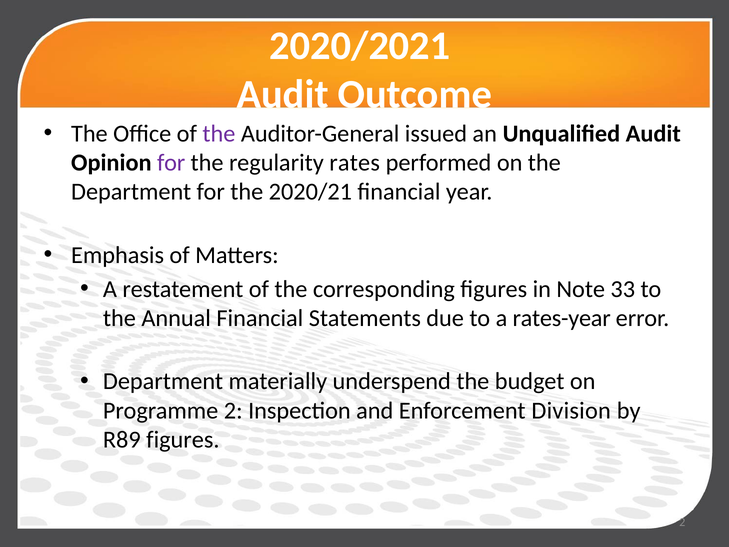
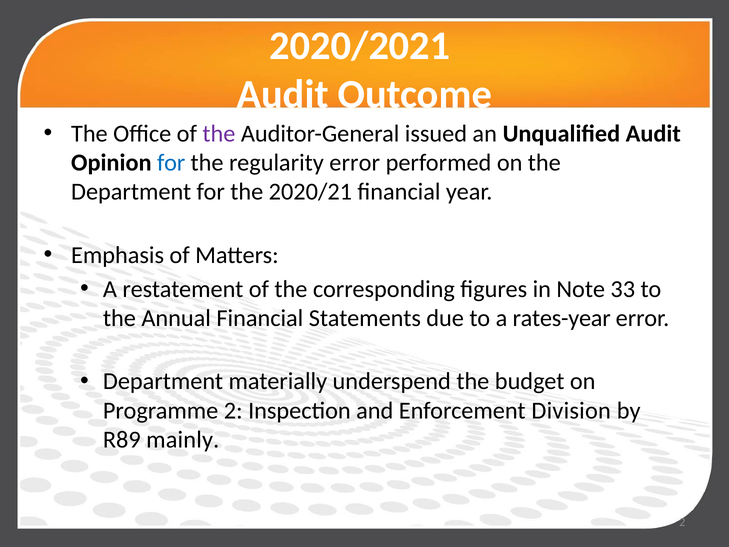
for colour: purple -> blue (171, 163)
regularity rates: rates -> error (355, 163)
R89 figures: figures -> mainly (183, 440)
